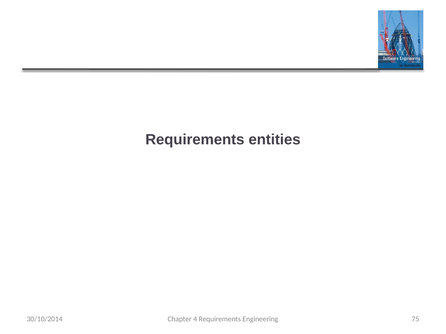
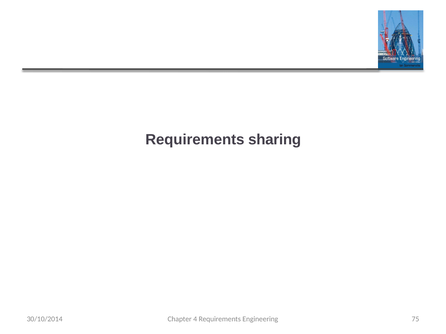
entities: entities -> sharing (275, 140)
